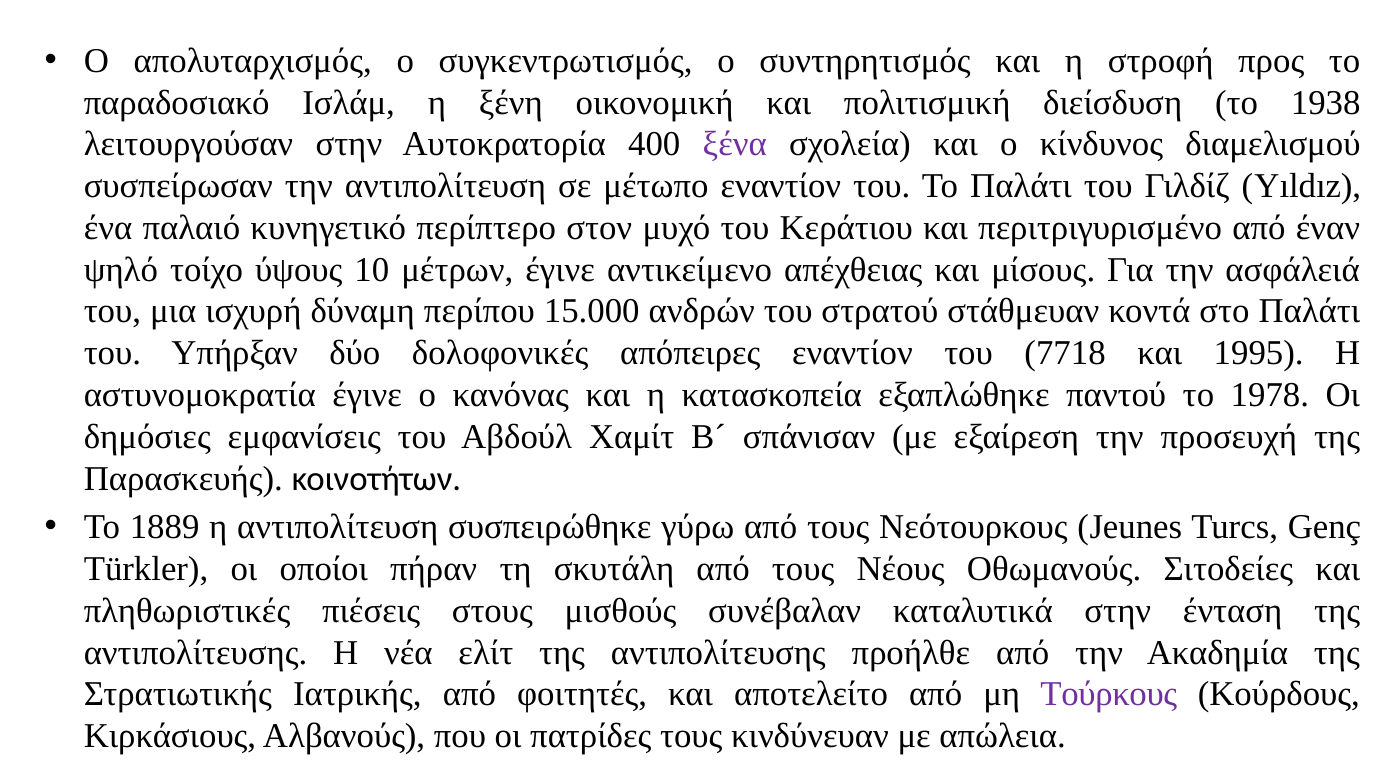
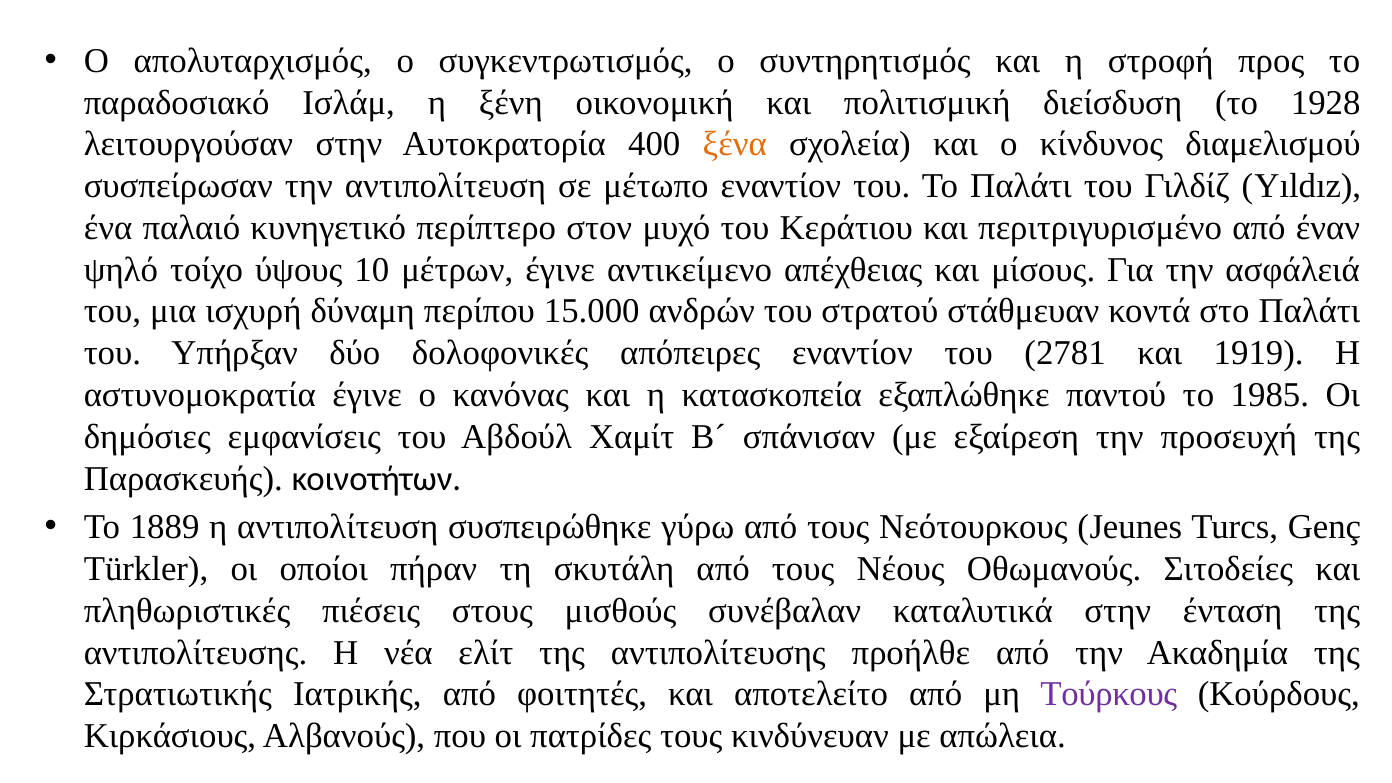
1938: 1938 -> 1928 (1326, 103)
ξένα colour: purple -> orange (735, 144)
7718: 7718 -> 2781 (1065, 353)
1995: 1995 -> 1919 (1259, 353)
1978: 1978 -> 1985 (1270, 395)
